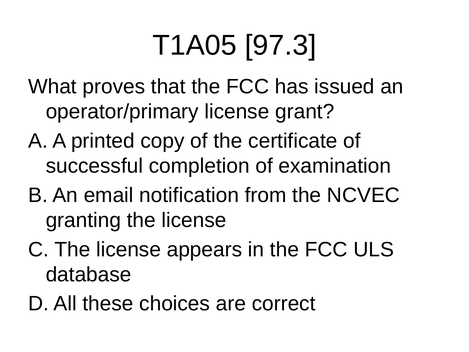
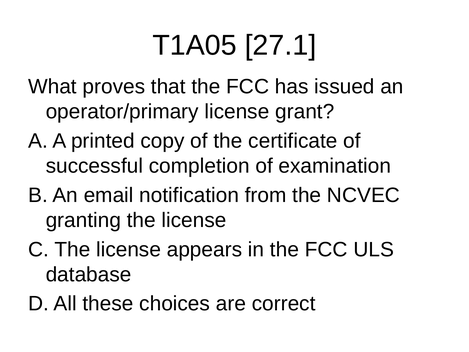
97.3: 97.3 -> 27.1 (281, 45)
